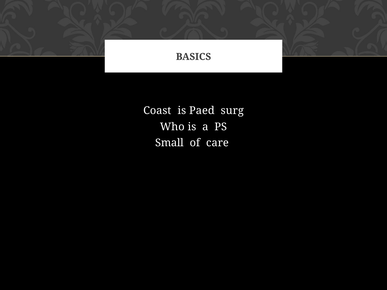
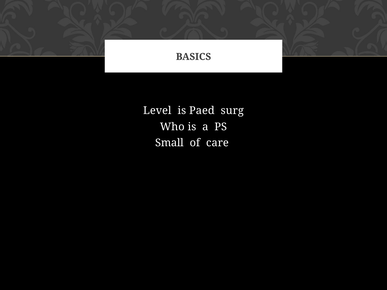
Coast: Coast -> Level (157, 111)
